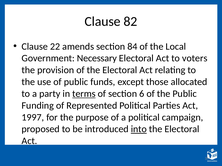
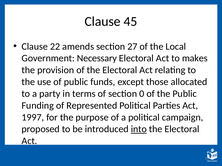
82: 82 -> 45 (130, 21)
84: 84 -> 27 (132, 47)
voters: voters -> makes (195, 58)
terms underline: present -> none (84, 94)
6: 6 -> 0 (142, 94)
